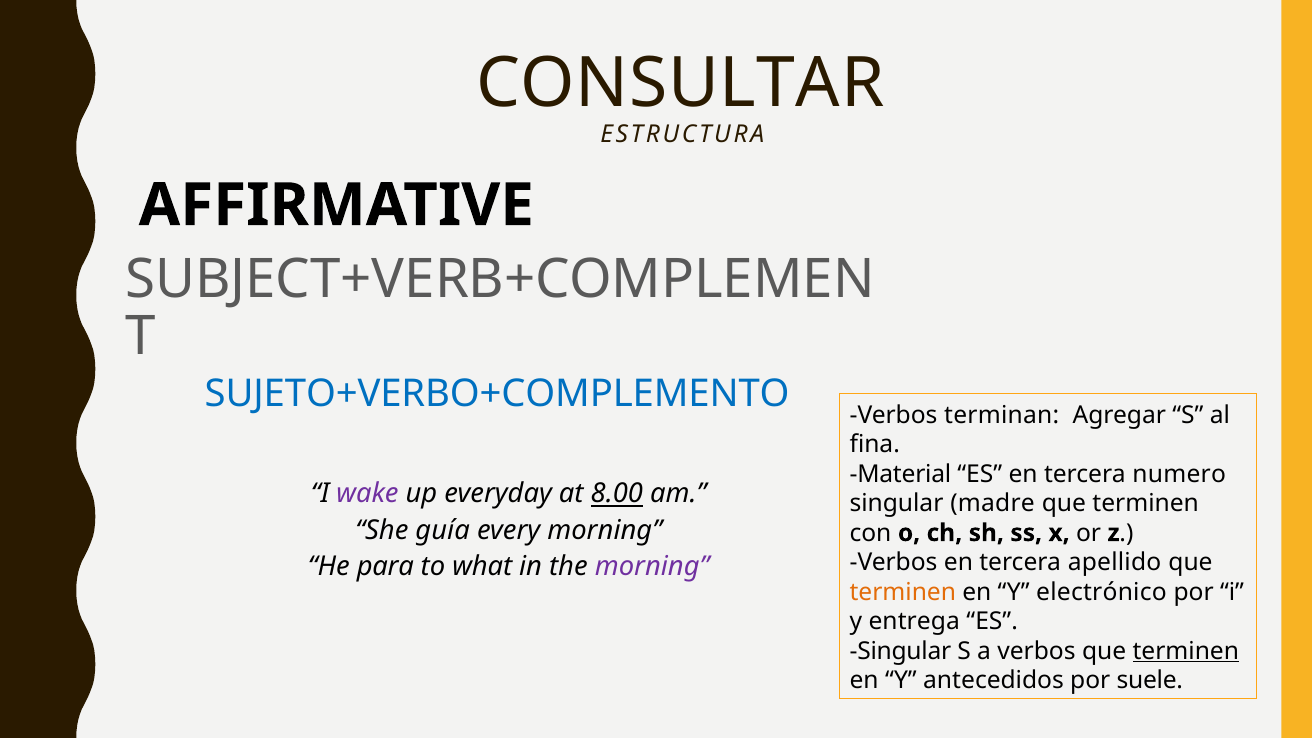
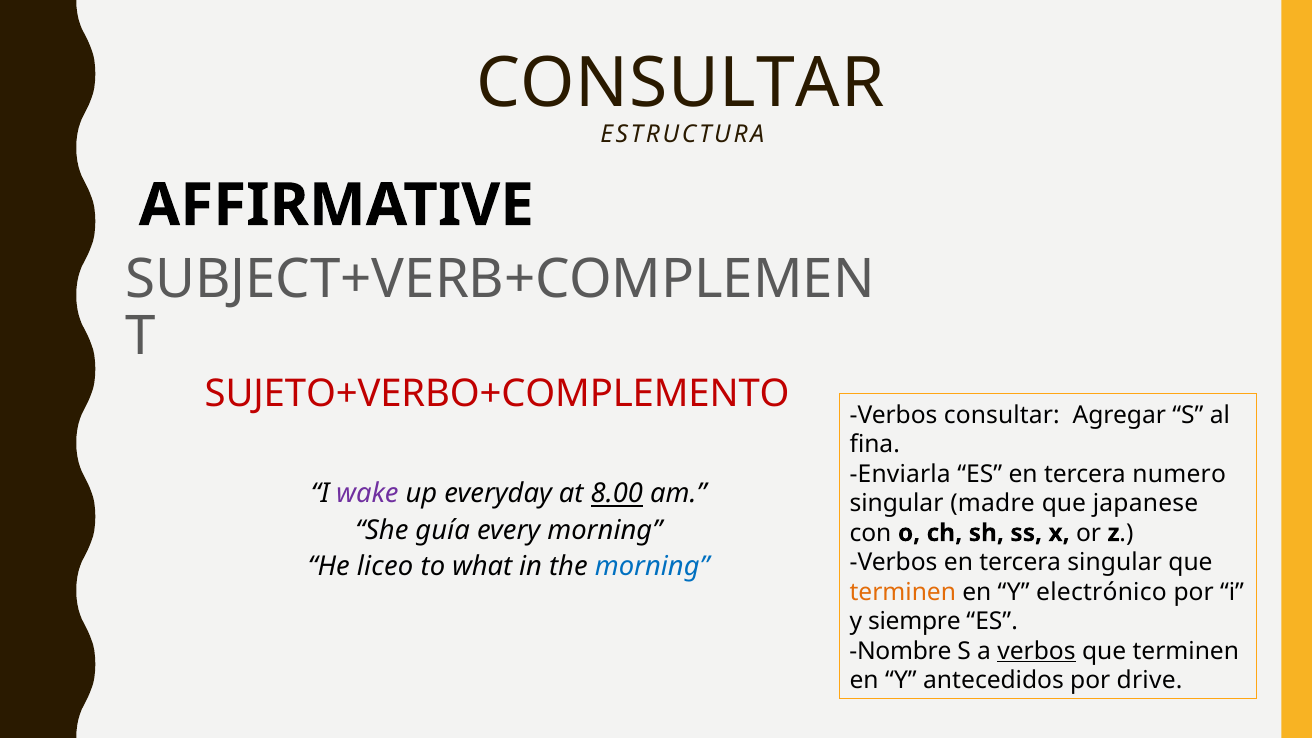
SUJETO+VERBO+COMPLEMENTO colour: blue -> red (497, 393)
Verbos terminan: terminan -> consultar (1002, 415)
Material: Material -> Enviarla (900, 474)
terminen: terminen -> japanese (1146, 503)
tercera apellido: apellido -> singular (1115, 562)
para: para -> liceo (385, 567)
morning colour: purple -> blue (652, 567)
entrega: entrega -> siempre (914, 622)
Singular: Singular -> Nombre (900, 651)
verbos underline: none -> present (1036, 651)
terminen underline: present -> none (1186, 651)
suele: suele -> drive (1150, 681)
